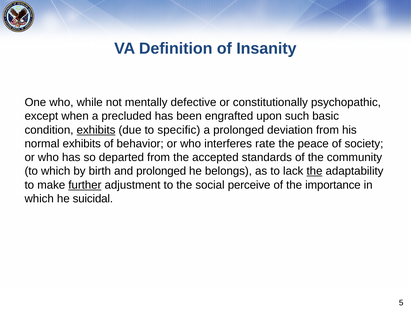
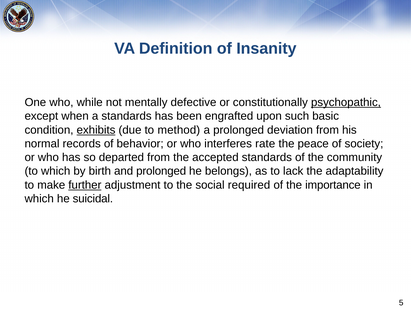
psychopathic underline: none -> present (346, 102)
a precluded: precluded -> standards (127, 116)
specific: specific -> method (179, 130)
normal exhibits: exhibits -> records (82, 143)
the underline: present -> none (315, 171)
perceive: perceive -> required (249, 184)
